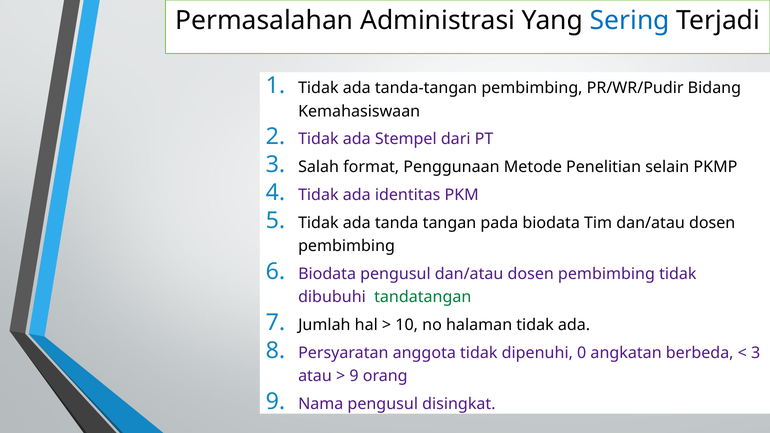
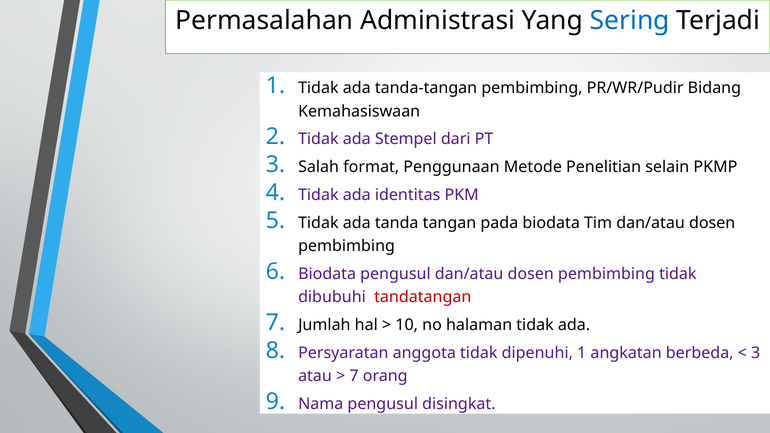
tandatangan colour: green -> red (423, 297)
dipenuhi 0: 0 -> 1 (582, 353)
9: 9 -> 7 (354, 376)
